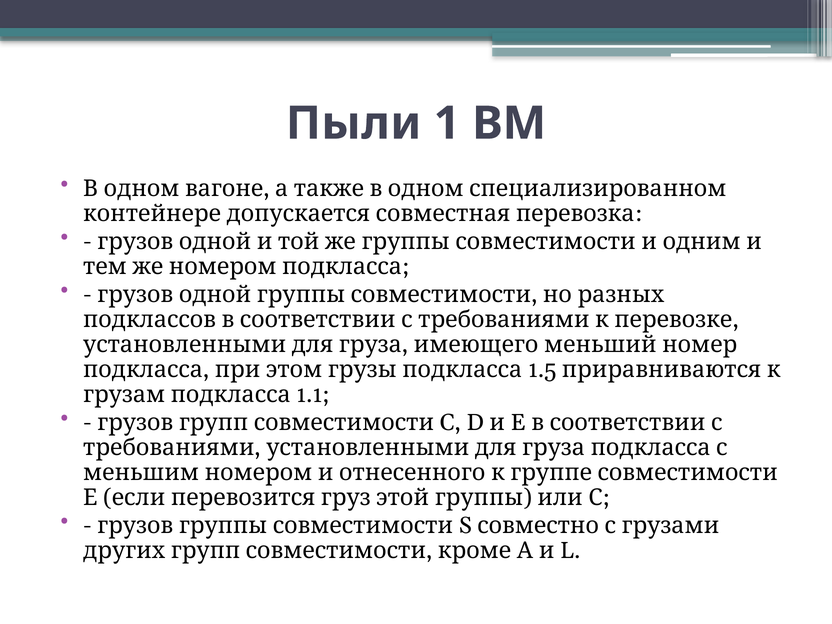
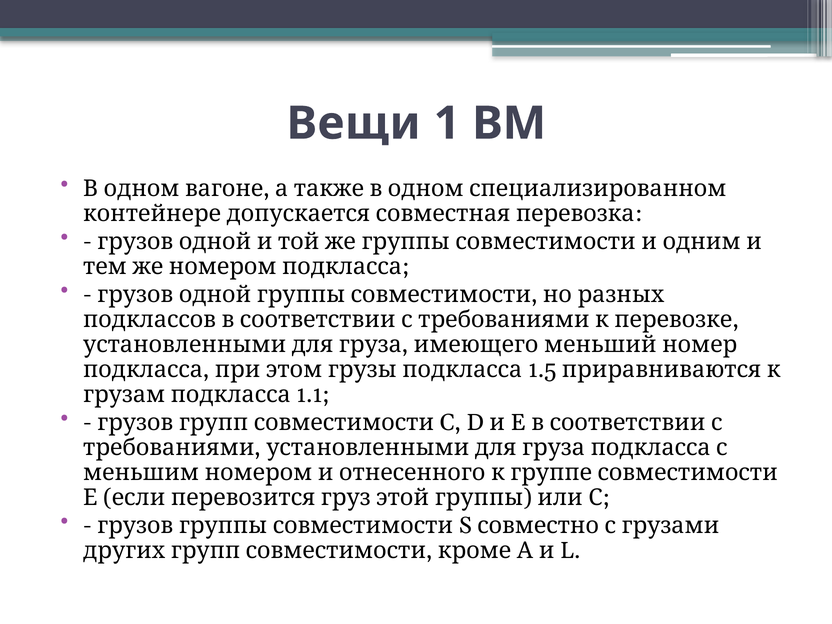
Пыли: Пыли -> Вещи (354, 123)
